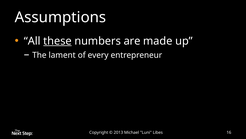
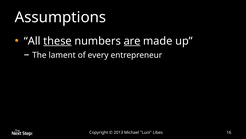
are underline: none -> present (132, 41)
